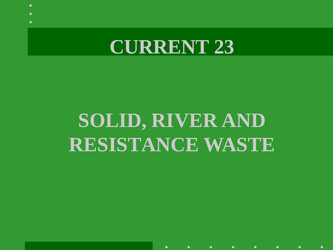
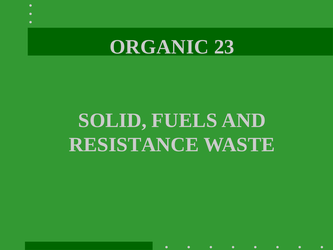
CURRENT: CURRENT -> ORGANIC (159, 47)
RIVER: RIVER -> FUELS (184, 120)
